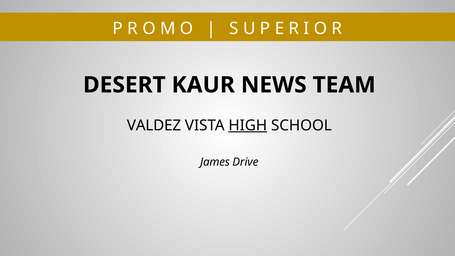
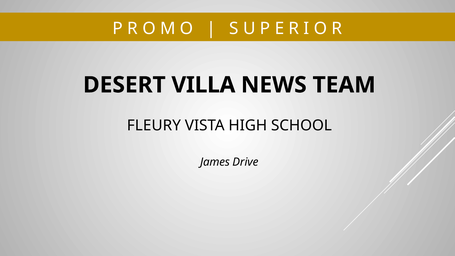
KAUR: KAUR -> VILLA (203, 85)
VALDEZ: VALDEZ -> FLEURY (154, 125)
HIGH underline: present -> none (248, 125)
